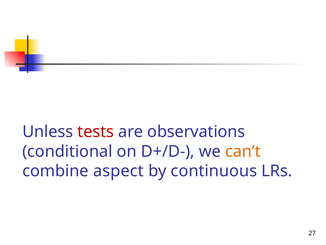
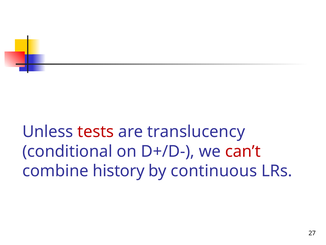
observations: observations -> translucency (196, 132)
can’t colour: orange -> red (243, 151)
aspect: aspect -> history (119, 171)
